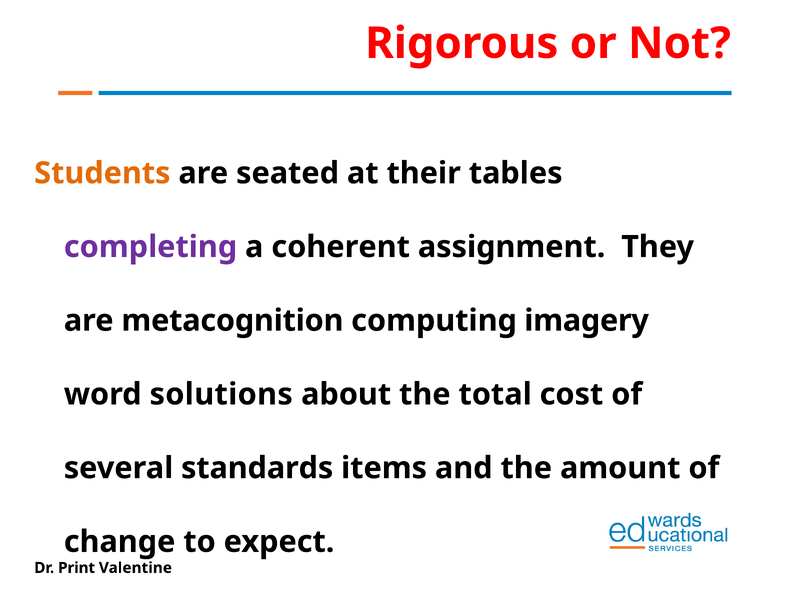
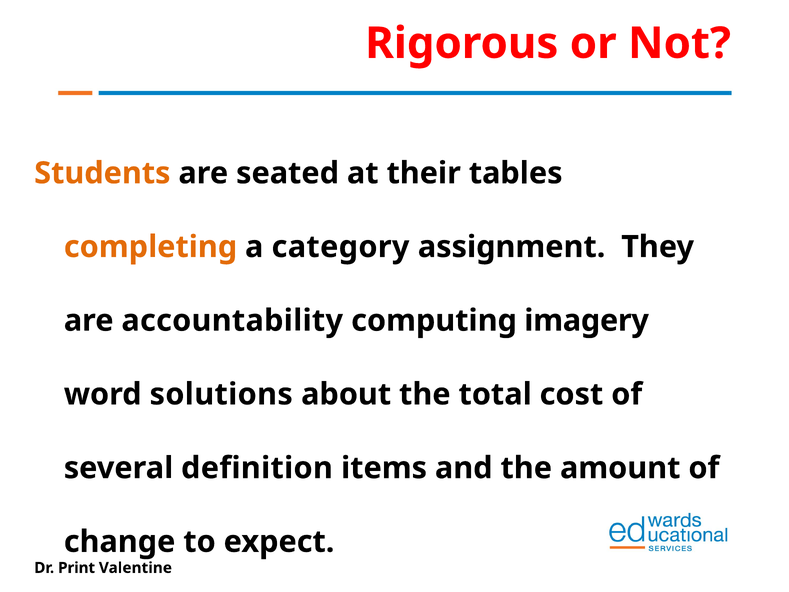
completing colour: purple -> orange (150, 247)
coherent: coherent -> category (340, 247)
metacognition: metacognition -> accountability (232, 320)
standards: standards -> definition (257, 468)
